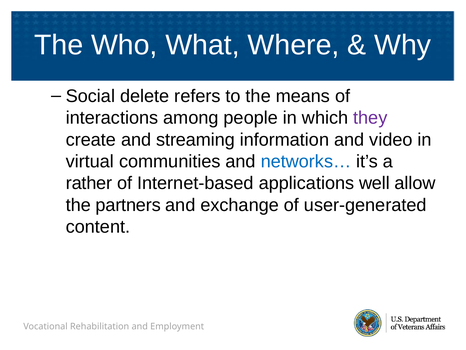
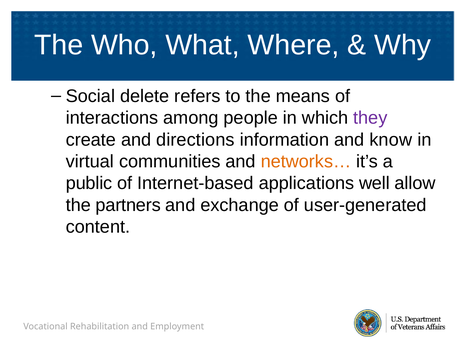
streaming: streaming -> directions (195, 140)
video: video -> know (391, 140)
networks… colour: blue -> orange (306, 161)
rather: rather -> public (89, 183)
